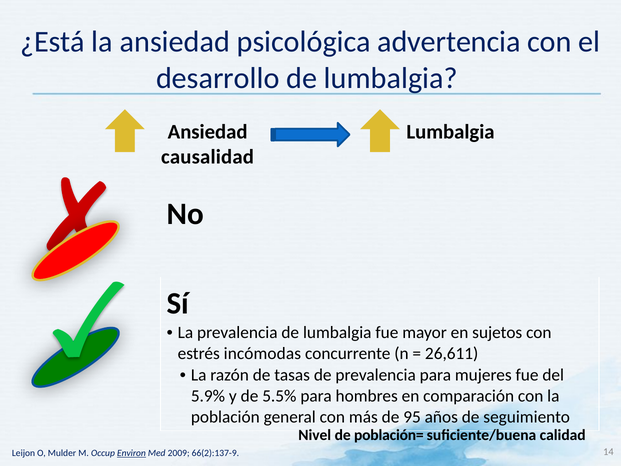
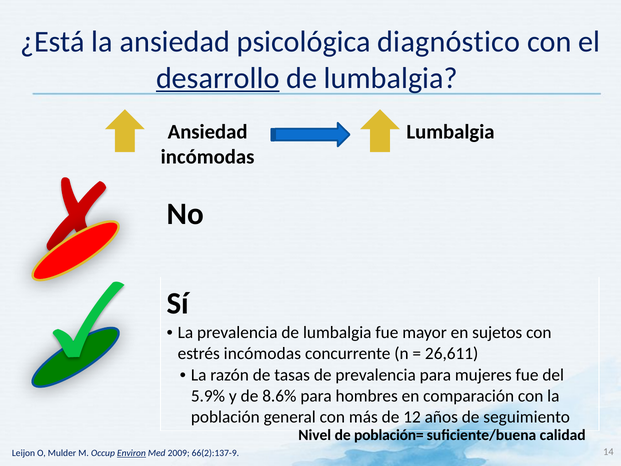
advertencia: advertencia -> diagnóstico (449, 42)
desarrollo underline: none -> present (218, 78)
causalidad: causalidad -> incómodas (208, 157)
5.5%: 5.5% -> 8.6% (279, 396)
95: 95 -> 12 (412, 417)
